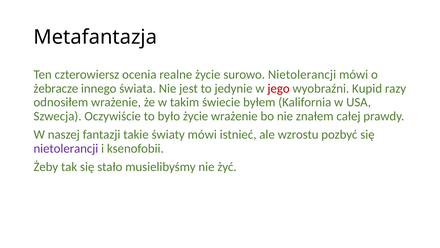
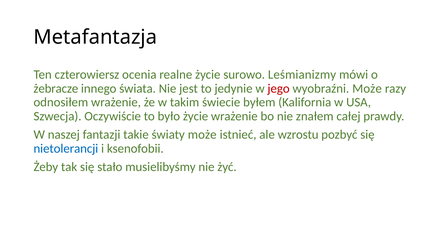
surowo Nietolerancji: Nietolerancji -> Leśmianizmy (302, 74)
wyobraźni Kupid: Kupid -> Może (367, 88)
światy mówi: mówi -> może (202, 134)
nietolerancji colour: purple -> blue (66, 148)
